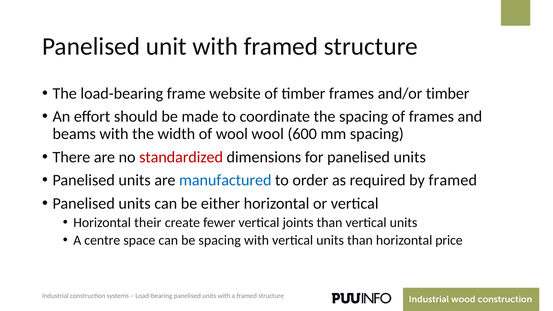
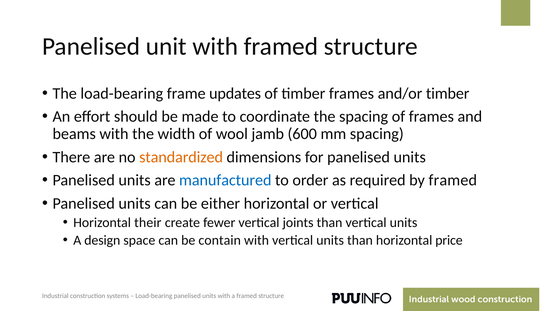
website: website -> updates (235, 93)
wool wool: wool -> jamb (268, 134)
standardized colour: red -> orange (181, 157)
centre: centre -> design (102, 240)
be spacing: spacing -> contain (220, 240)
